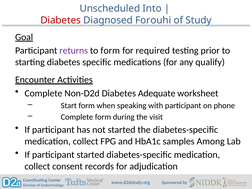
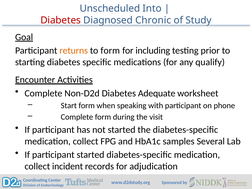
Forouhi: Forouhi -> Chronic (153, 20)
returns colour: purple -> orange (74, 51)
required: required -> including (153, 51)
Among: Among -> Several (211, 141)
consent: consent -> incident (68, 166)
